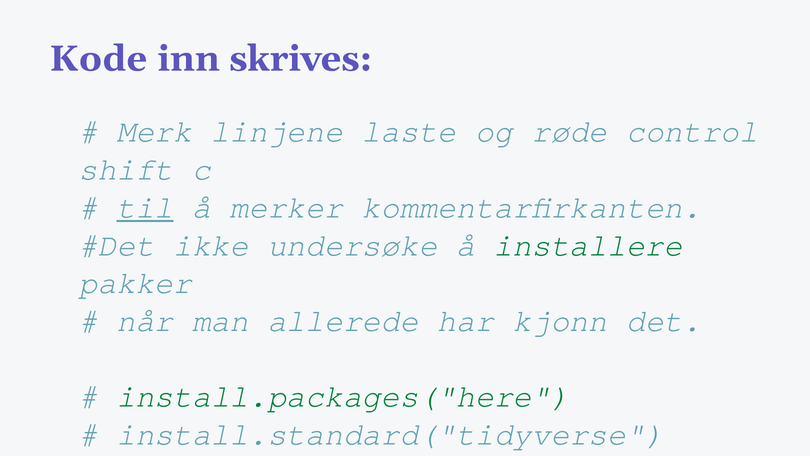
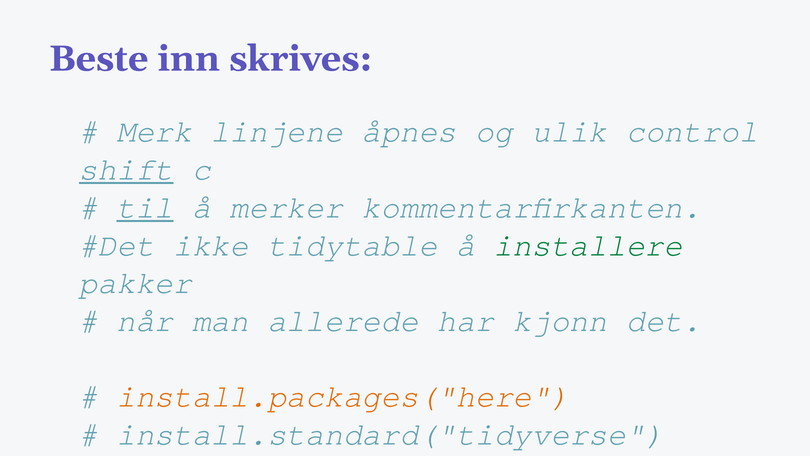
Kode: Kode -> Beste (99, 59)
laste: laste -> åpnes (409, 131)
røde: røde -> ulik (570, 131)
shift underline: none -> present (126, 169)
undersøke: undersøke -> tidytable (352, 245)
install.packages("here colour: green -> orange (343, 396)
